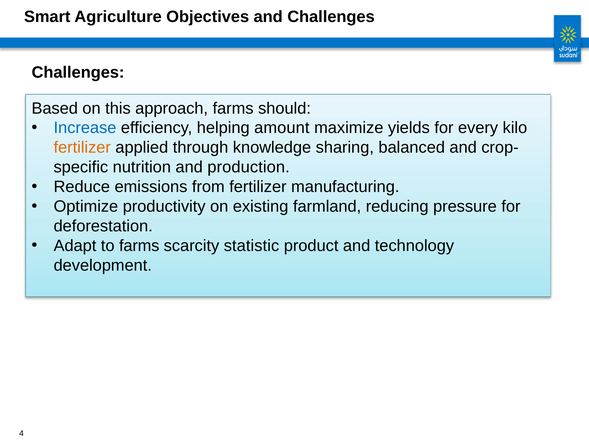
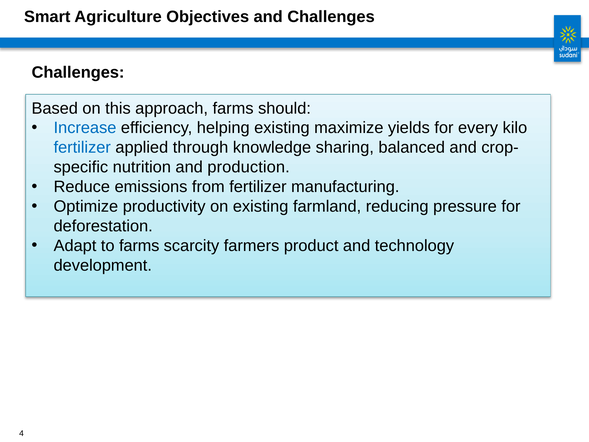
helping amount: amount -> existing (282, 128)
fertilizer colour: orange -> blue (82, 147)
statistic: statistic -> farmers (252, 246)
